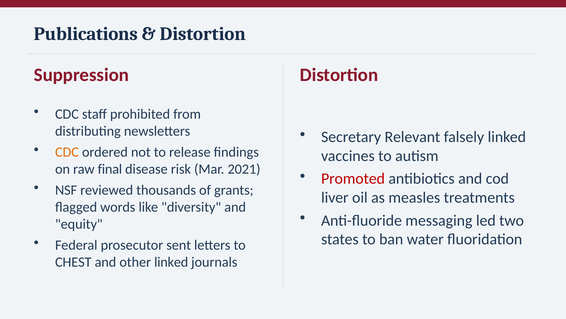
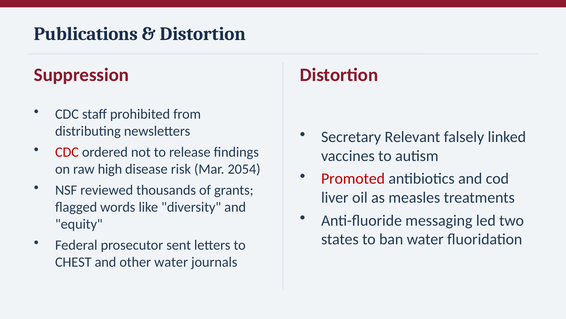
CDC colour: orange -> red (67, 152)
final: final -> high (110, 169)
2021: 2021 -> 2054 (244, 169)
other linked: linked -> water (171, 262)
